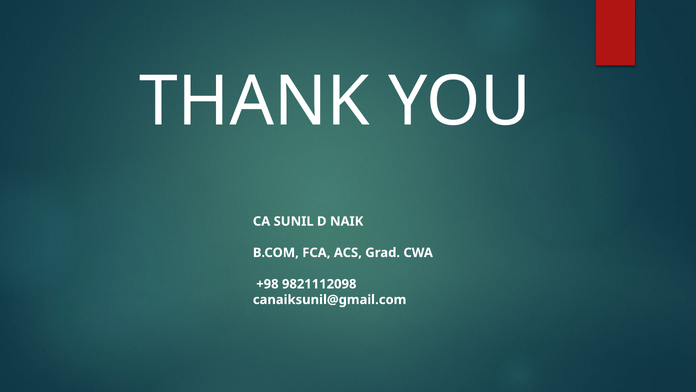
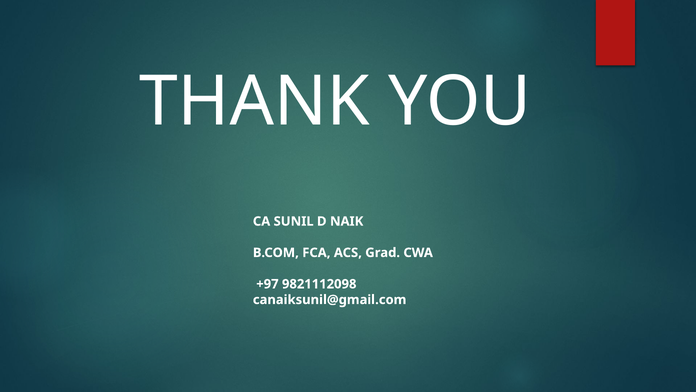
+98: +98 -> +97 (267, 284)
